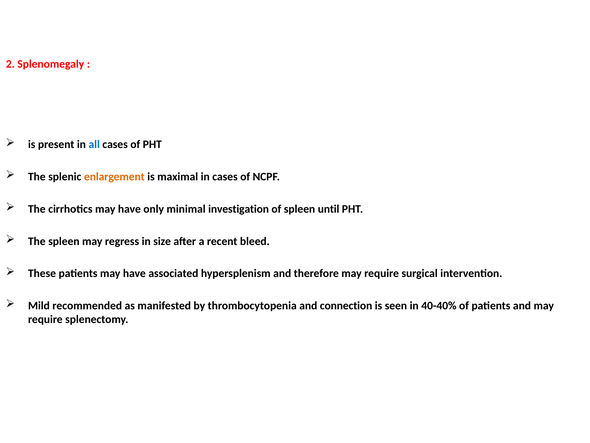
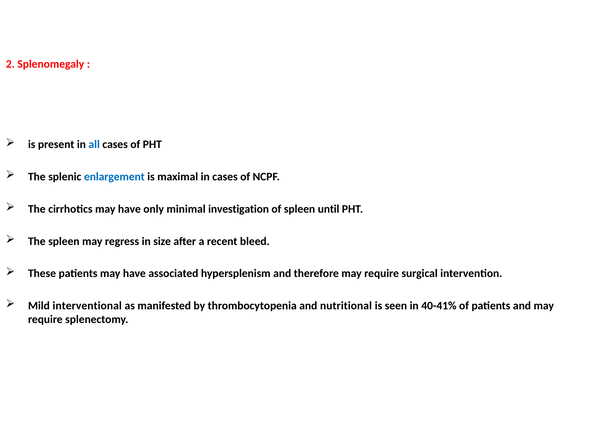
enlargement colour: orange -> blue (114, 177)
recommended: recommended -> interventional (87, 305)
connection: connection -> nutritional (346, 305)
40-40%: 40-40% -> 40-41% (439, 305)
